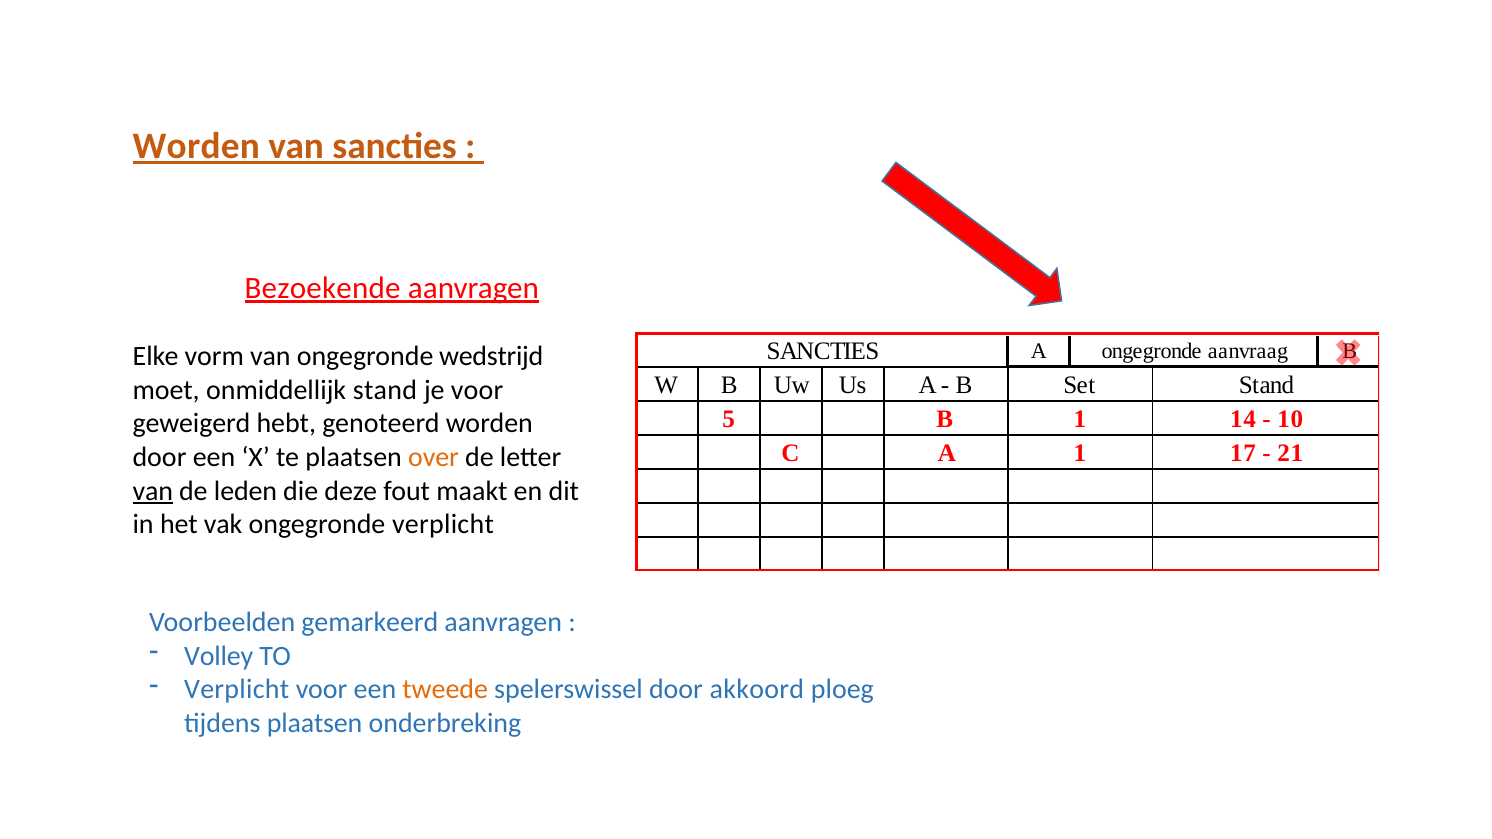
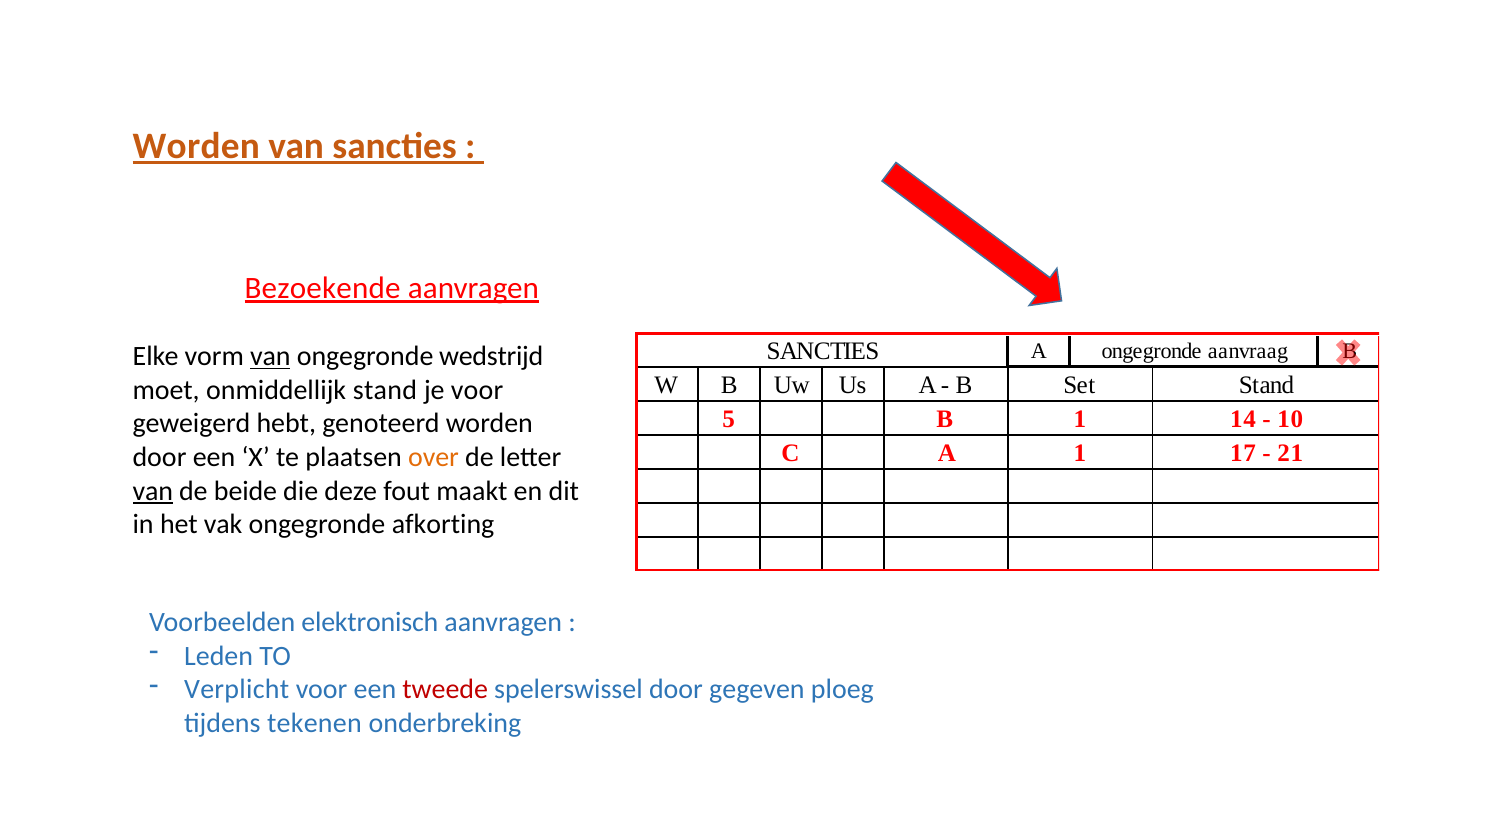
van underline: none -> present (270, 357)
leden: leden -> beide (246, 491)
ongegronde verplicht: verplicht -> afkorting (443, 525)
gemarkeerd: gemarkeerd -> elektronisch (370, 623)
Volley: Volley -> Leden (219, 656)
tweede colour: orange -> red (445, 690)
akkoord: akkoord -> gegeven (757, 690)
tijdens plaatsen: plaatsen -> tekenen (314, 723)
